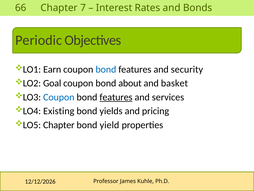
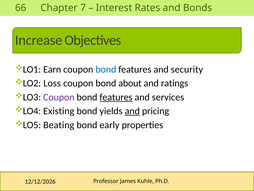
Periodic: Periodic -> Increase (39, 40)
Goal: Goal -> Loss (52, 83)
basket: basket -> ratings (175, 83)
Coupon colour: blue -> purple (59, 97)
and underline: none -> present (132, 111)
Chapter: Chapter -> Beating (59, 125)
yield: yield -> early (109, 125)
